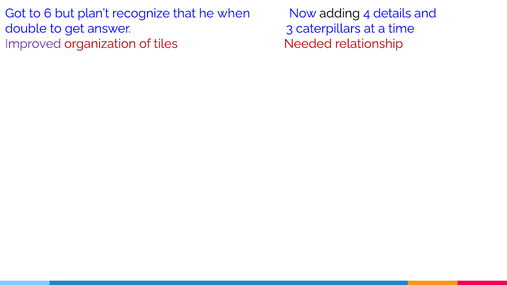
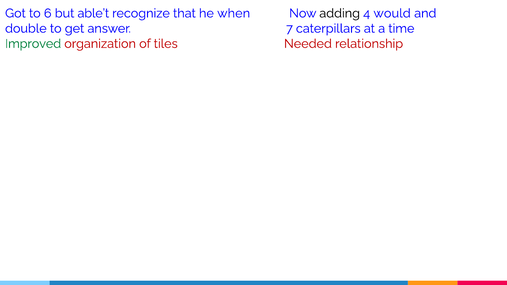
plan’t: plan’t -> able’t (93, 13)
details: details -> would (392, 13)
3: 3 -> 7 (289, 29)
Improved colour: purple -> green (33, 44)
